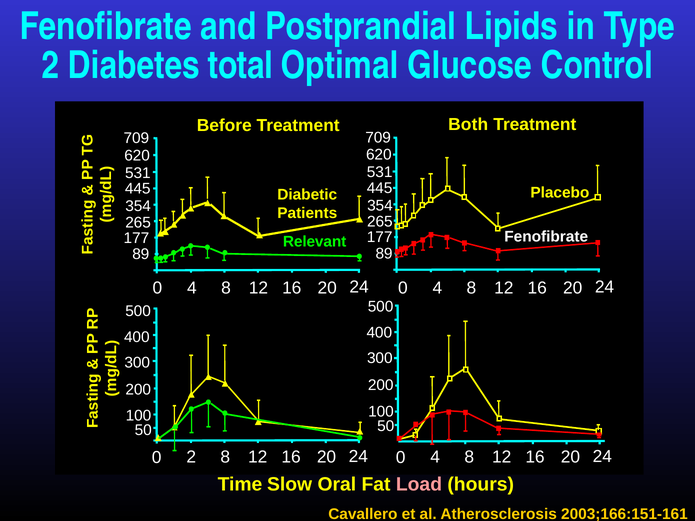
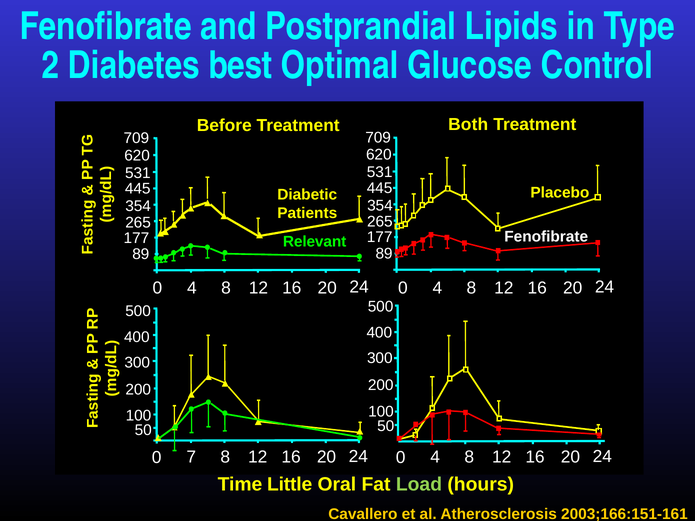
total: total -> best (240, 66)
0 2: 2 -> 7 (191, 457)
Slow: Slow -> Little (290, 485)
Load colour: pink -> light green (419, 485)
